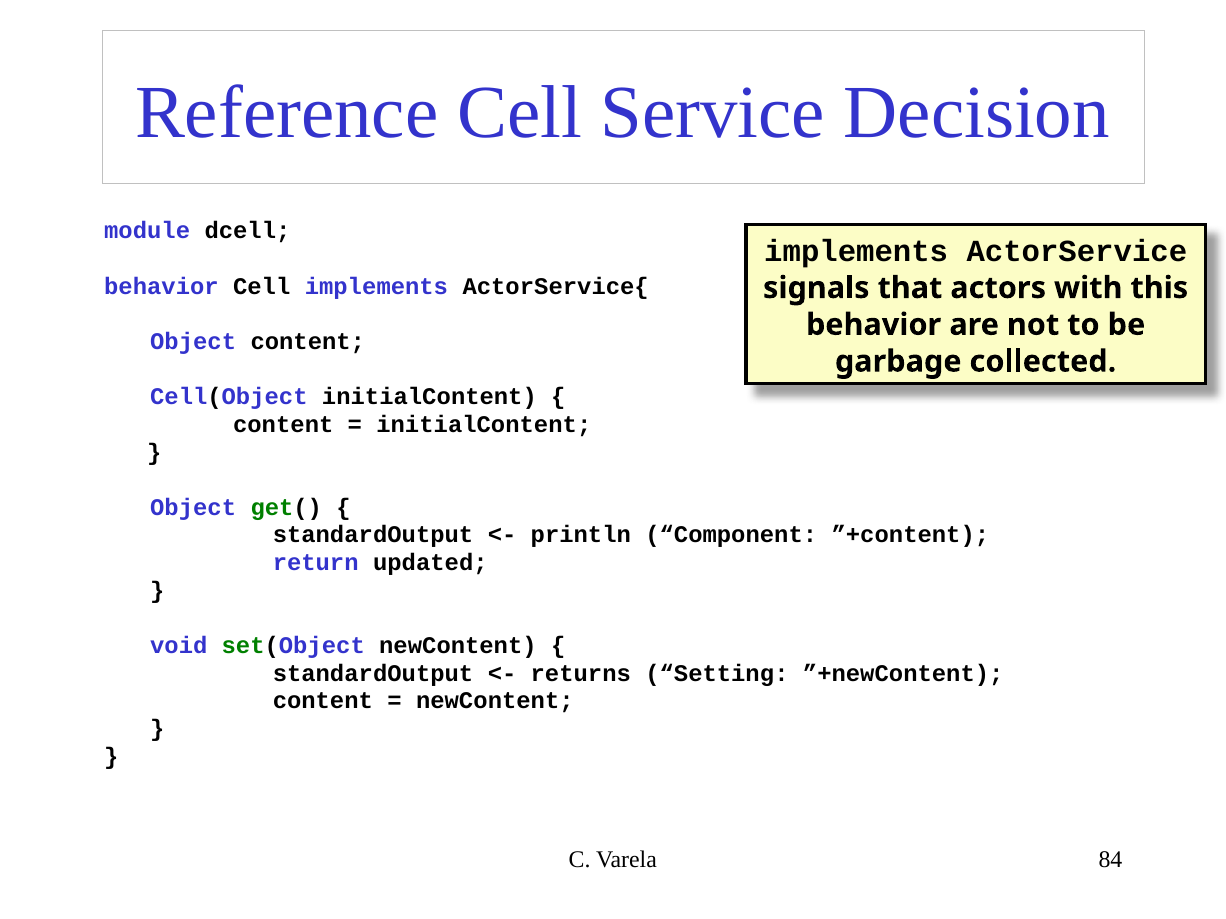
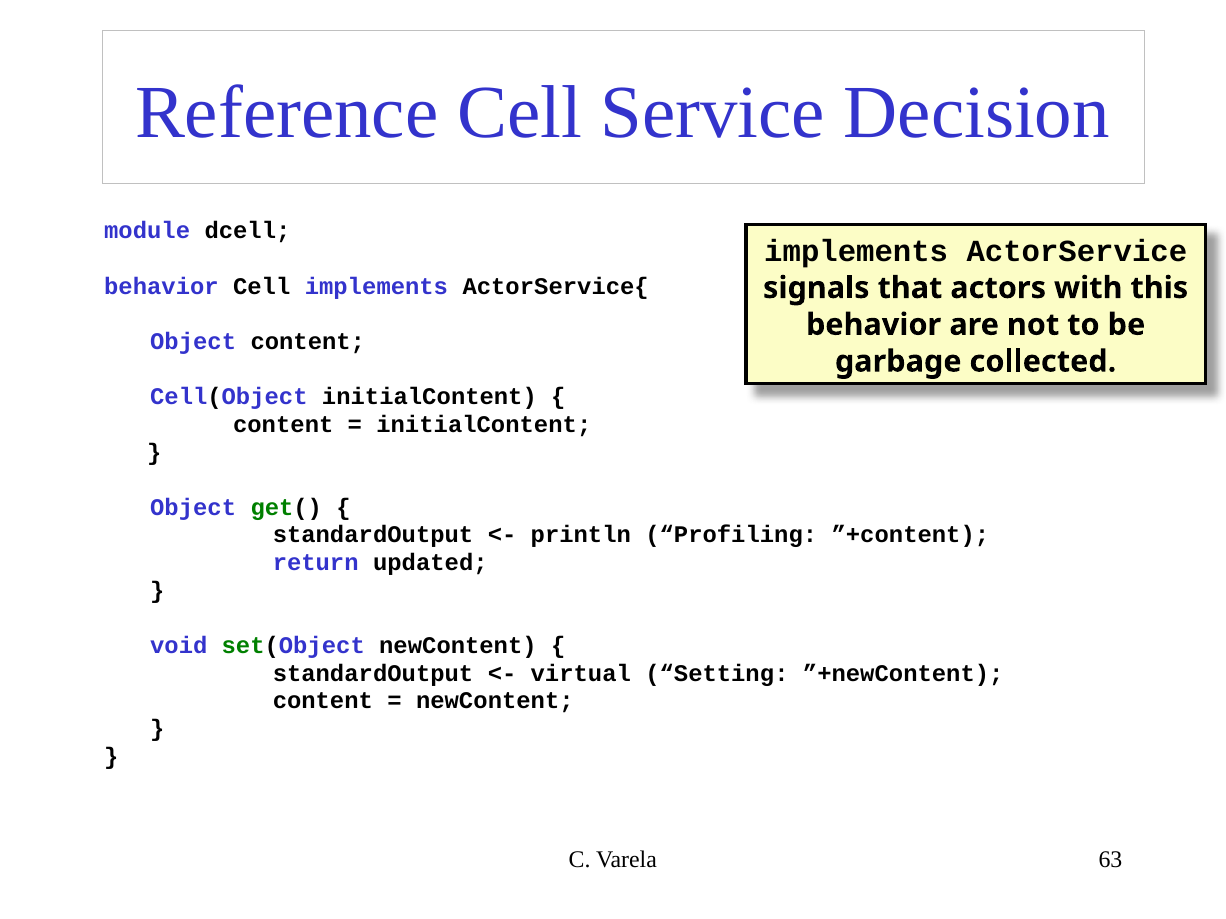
Component: Component -> Profiling (731, 535)
returns: returns -> virtual (581, 674)
84: 84 -> 63 (1110, 860)
